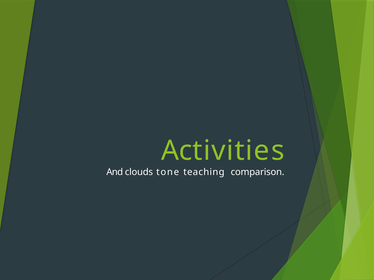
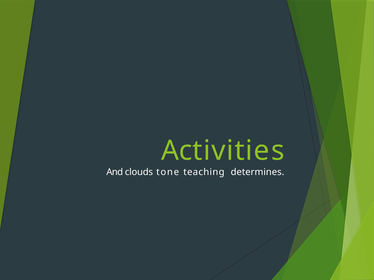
comparison: comparison -> determines (257, 172)
